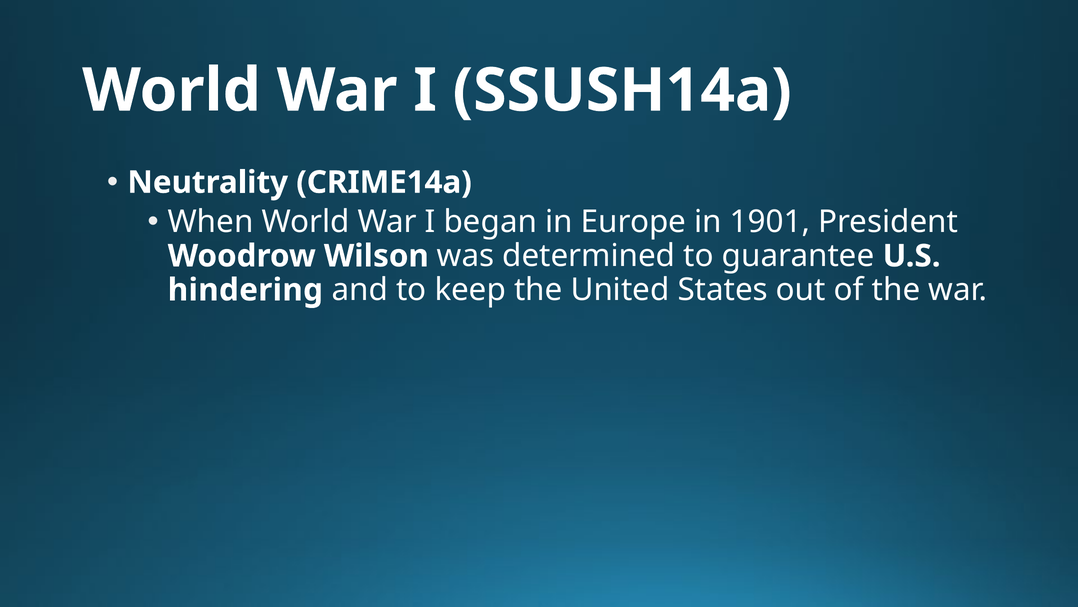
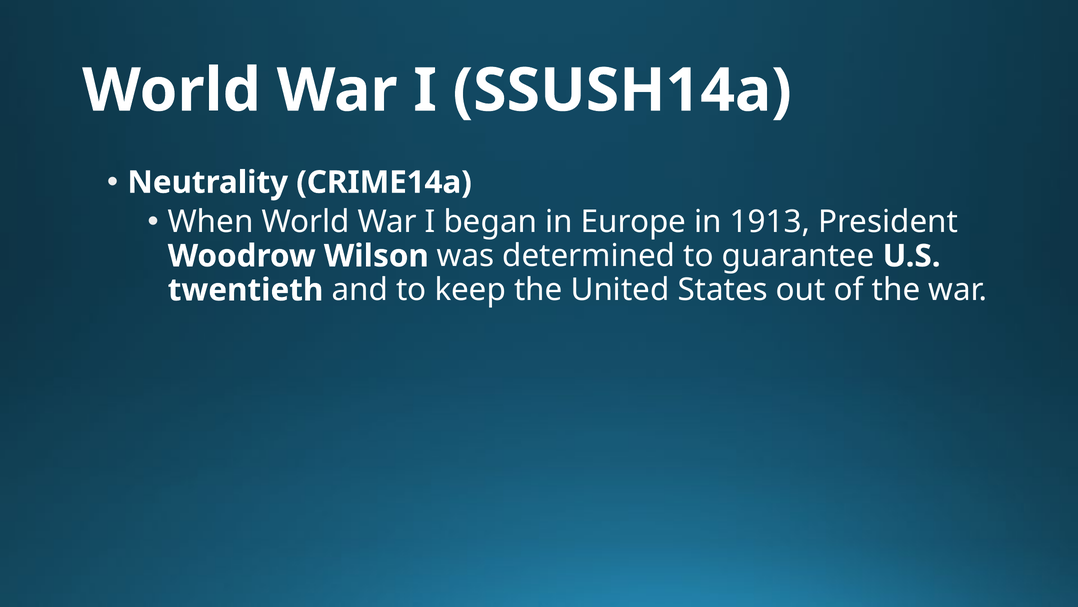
1901: 1901 -> 1913 (770, 222)
hindering: hindering -> twentieth (246, 290)
